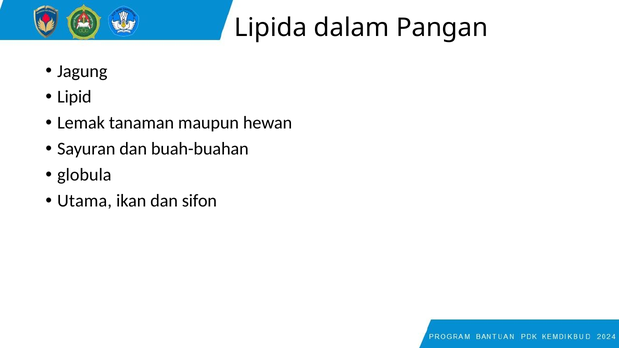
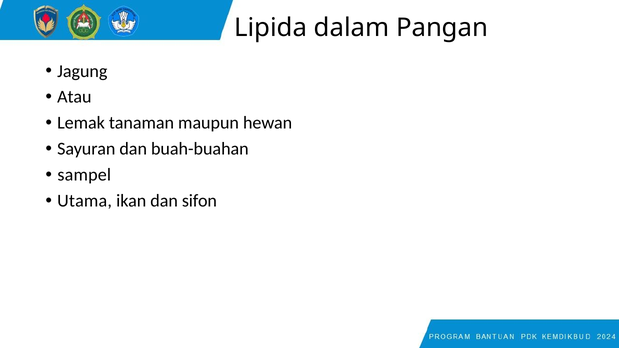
Lipid: Lipid -> Atau (74, 97)
globula: globula -> sampel (84, 175)
